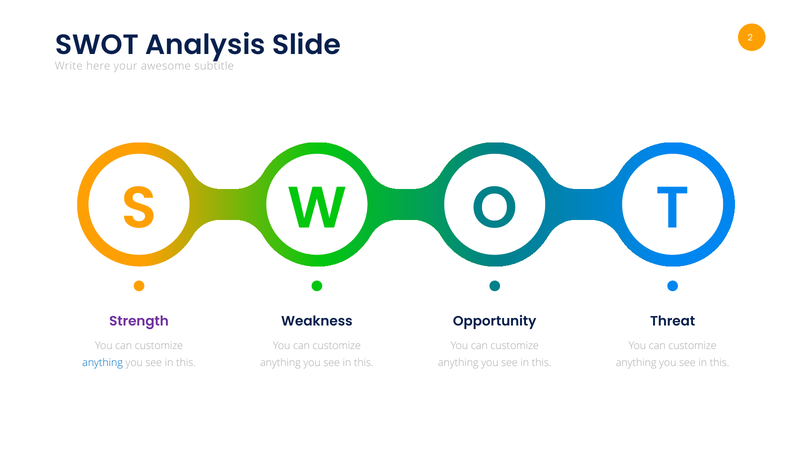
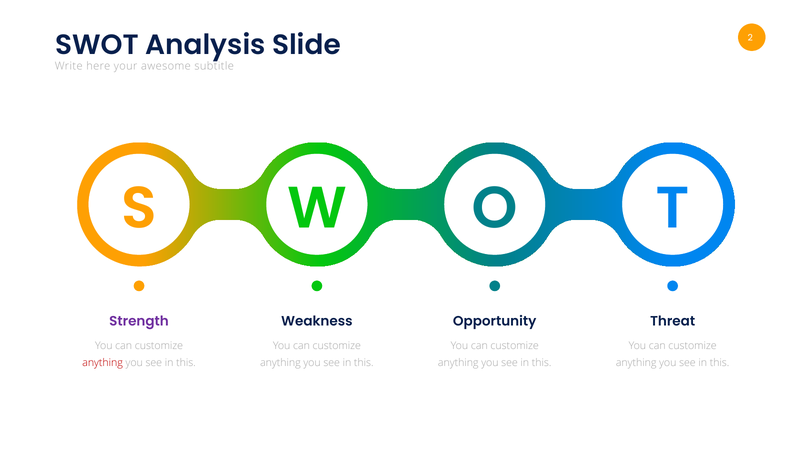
anything colour: blue -> red (103, 363)
